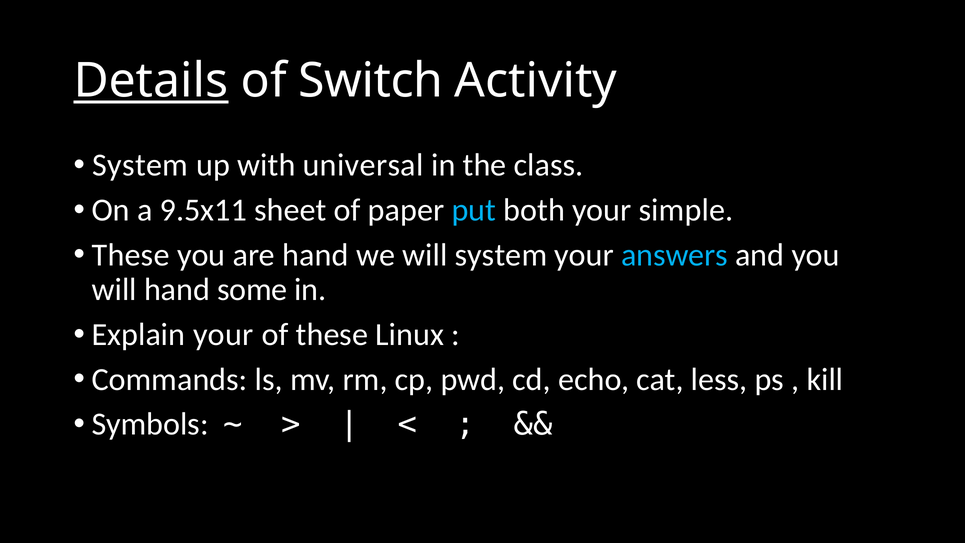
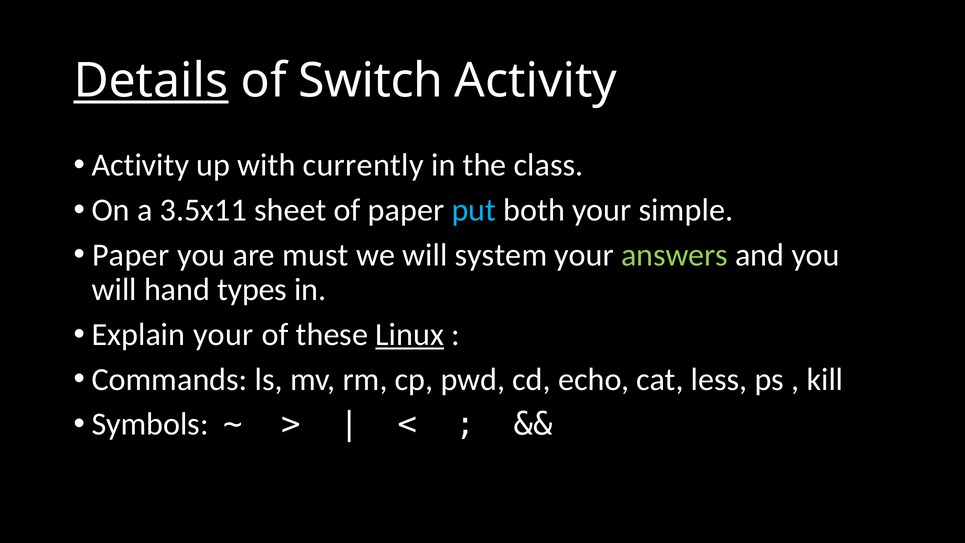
System: System -> Activity (140, 165)
universal: universal -> currently (363, 165)
9.5x11: 9.5x11 -> 3.5x11 (203, 210)
These: These -> Paper (131, 255)
are hand: hand -> must (315, 255)
answers colour: light blue -> light green (675, 255)
some: some -> types (252, 290)
Linux underline: none -> present (410, 335)
